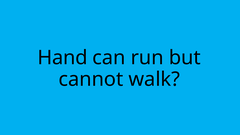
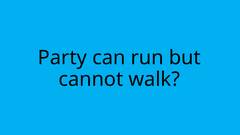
Hand: Hand -> Party (62, 58)
